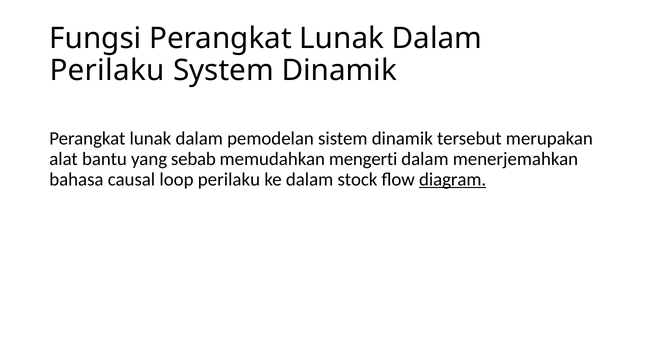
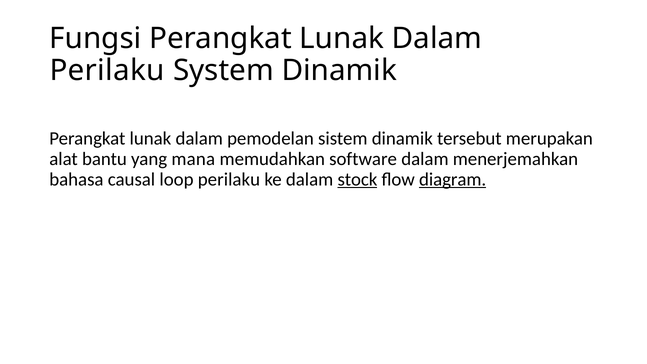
sebab: sebab -> mana (193, 159)
mengerti: mengerti -> software (363, 159)
stock underline: none -> present (357, 179)
